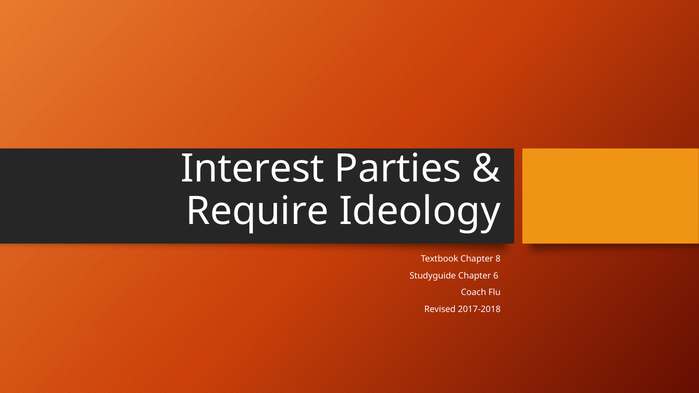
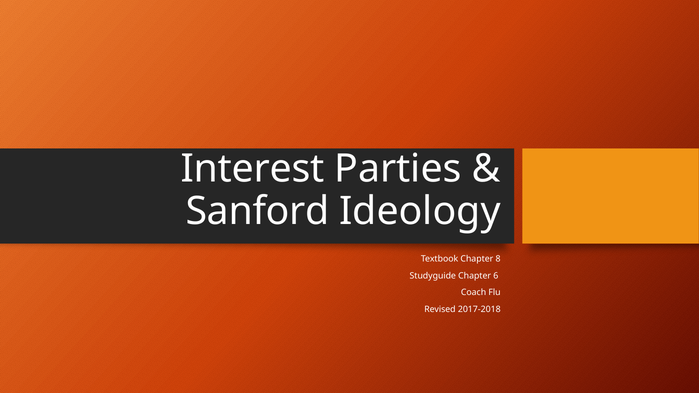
Require: Require -> Sanford (257, 211)
